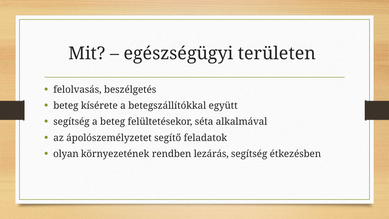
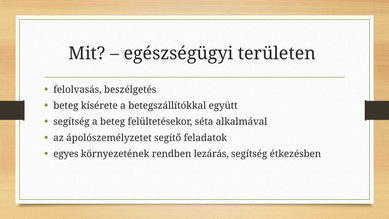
olyan: olyan -> egyes (66, 154)
